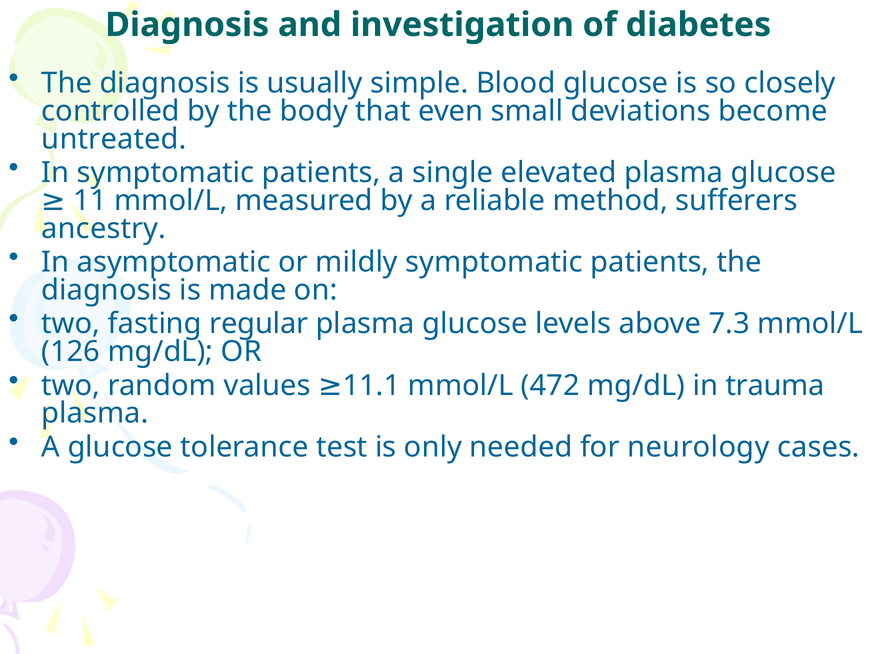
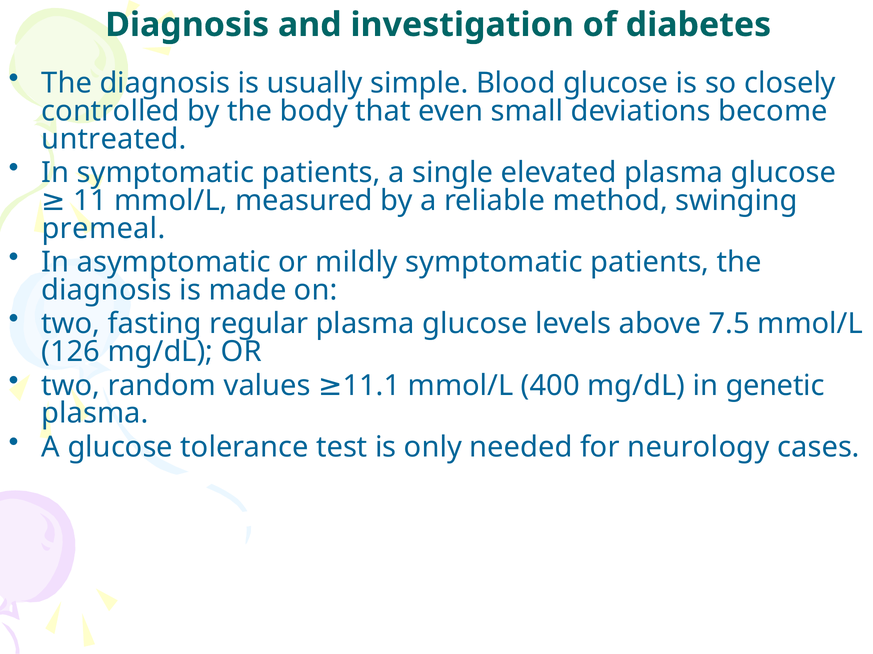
sufferers: sufferers -> swinging (737, 201)
ancestry: ancestry -> premeal (104, 229)
7.3: 7.3 -> 7.5 (729, 324)
472: 472 -> 400 (550, 386)
trauma: trauma -> genetic (775, 386)
